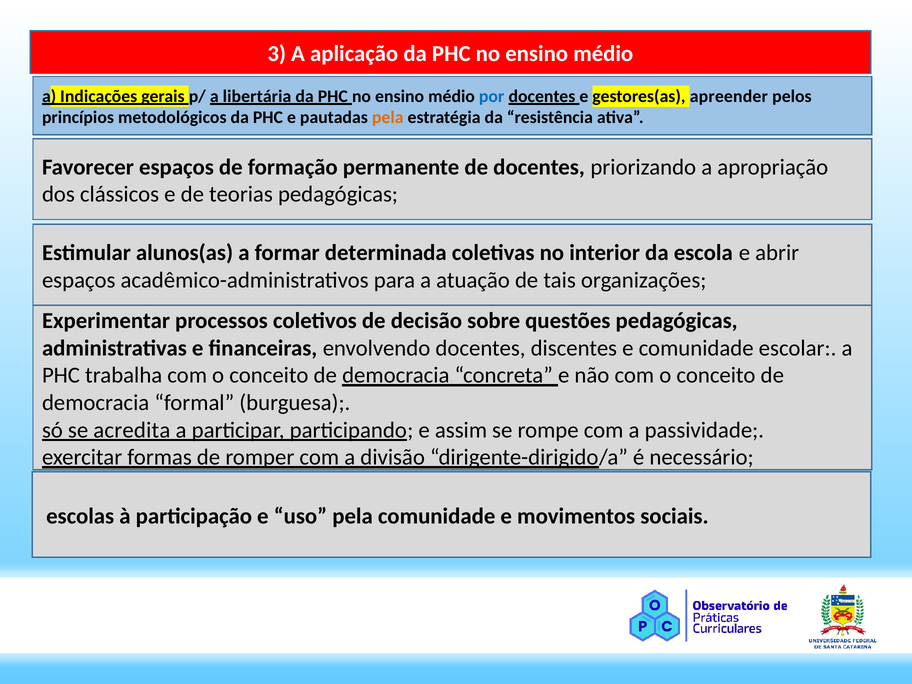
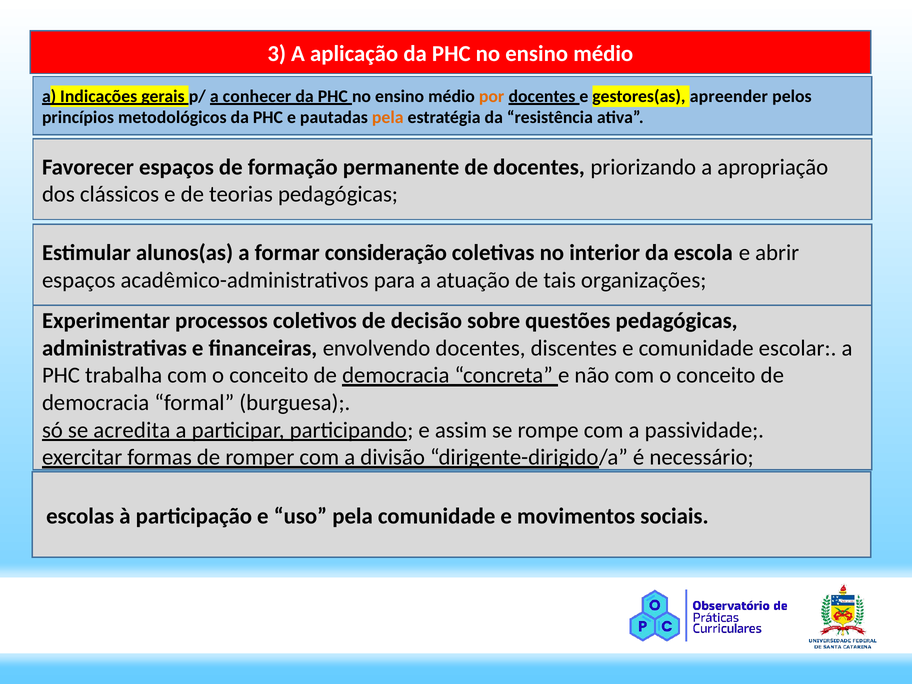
libertária: libertária -> conhecer (257, 96)
por colour: blue -> orange (492, 96)
determinada: determinada -> consideração (386, 253)
